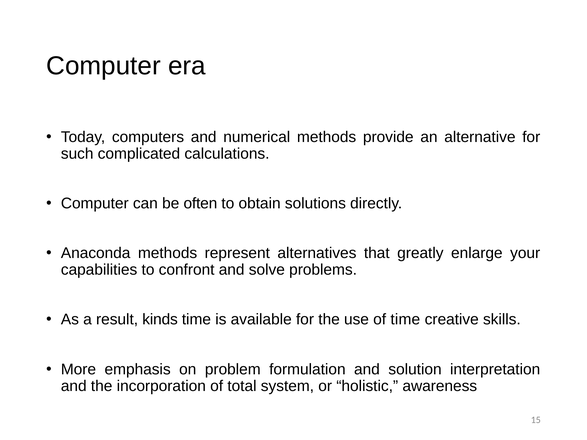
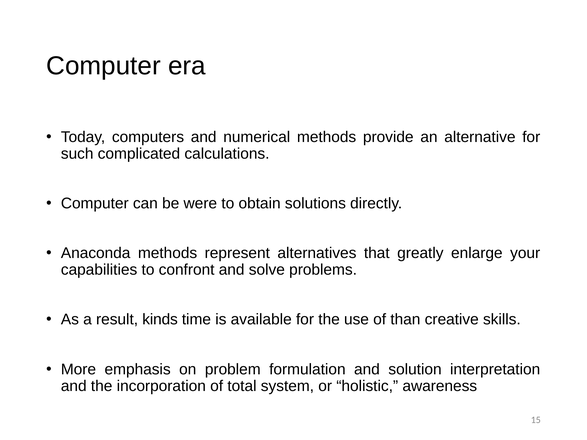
often: often -> were (200, 203)
of time: time -> than (405, 320)
